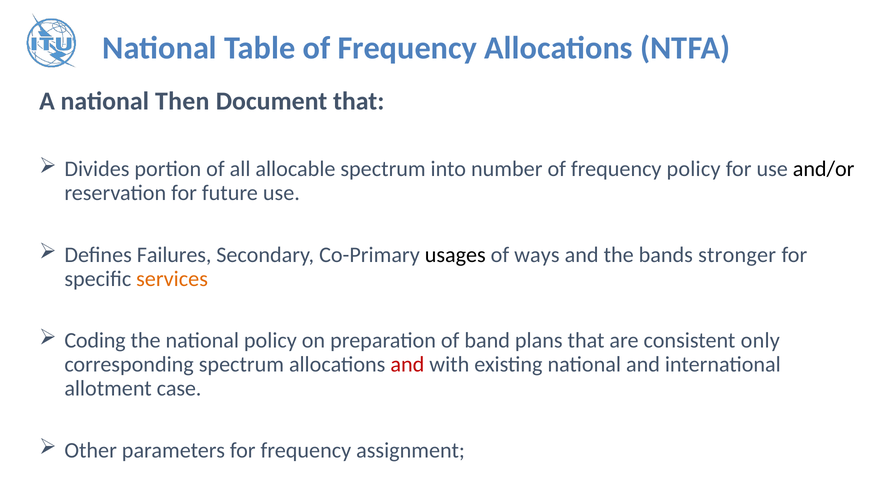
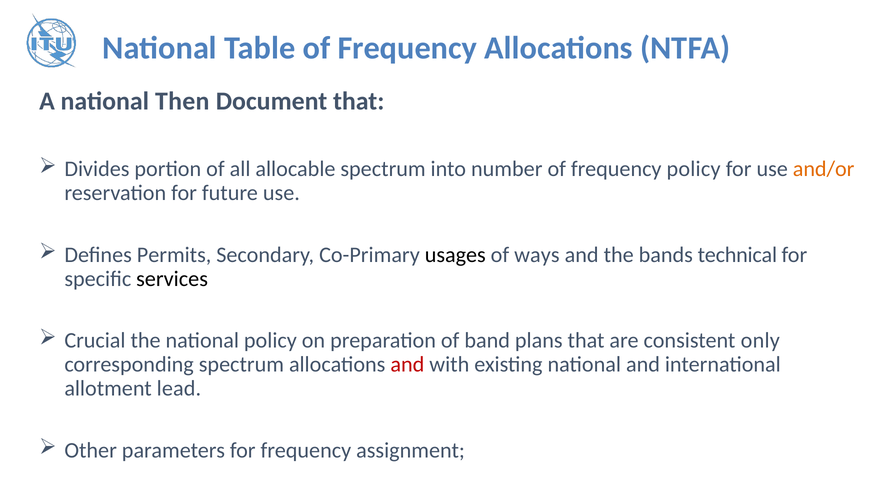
and/or colour: black -> orange (824, 169)
Failures: Failures -> Permits (174, 255)
stronger: stronger -> technical (737, 255)
services colour: orange -> black (172, 279)
Coding: Coding -> Crucial (95, 341)
case: case -> lead (179, 388)
